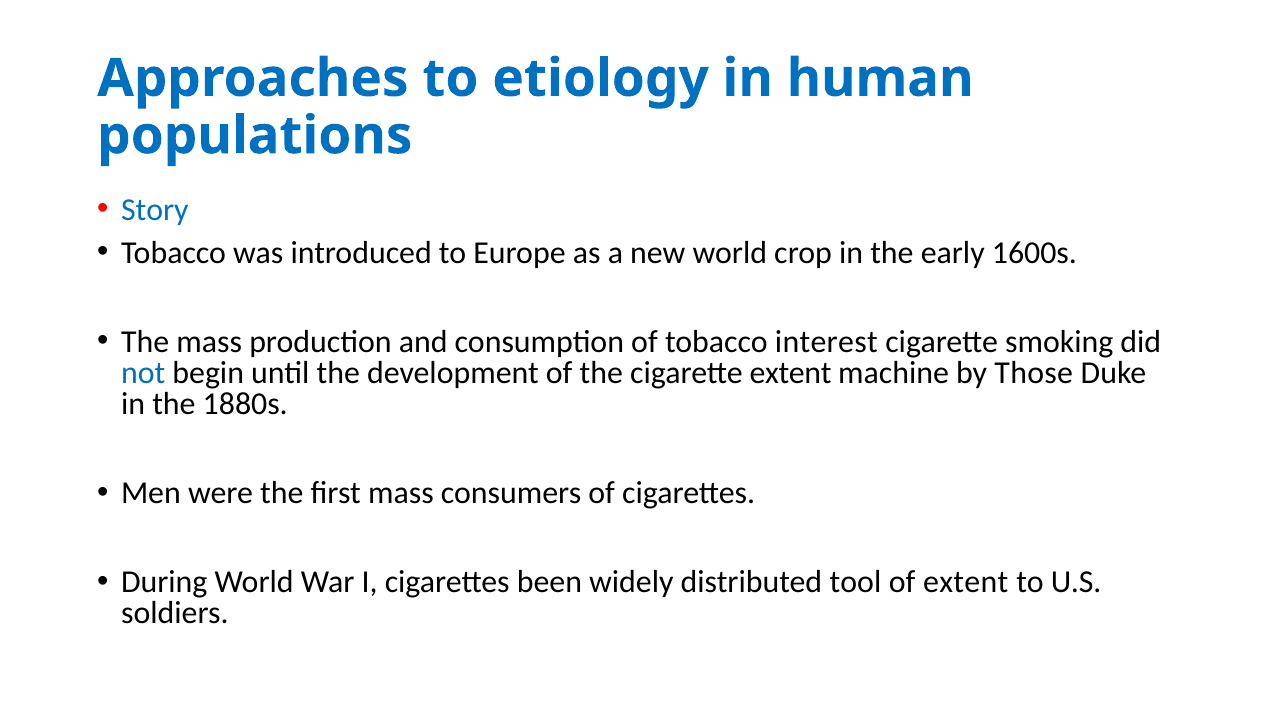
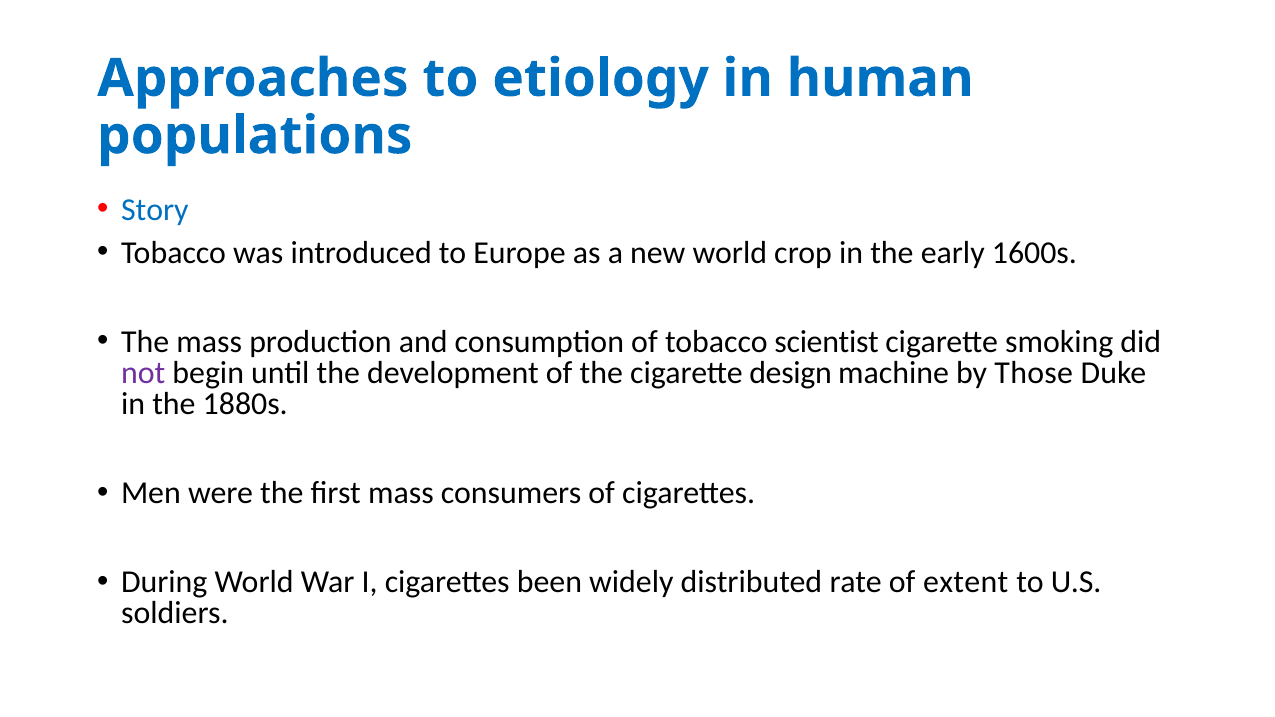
interest: interest -> scientist (827, 342)
not colour: blue -> purple (143, 373)
cigarette extent: extent -> design (791, 373)
tool: tool -> rate (856, 583)
